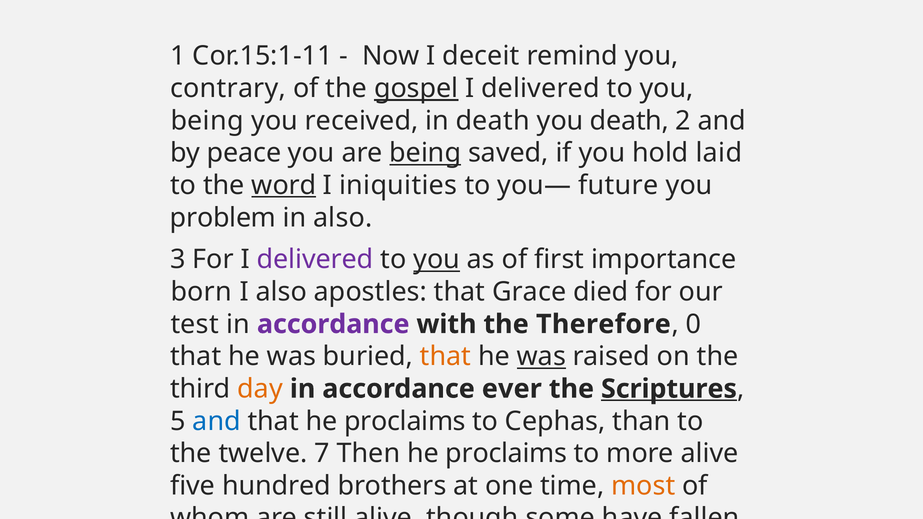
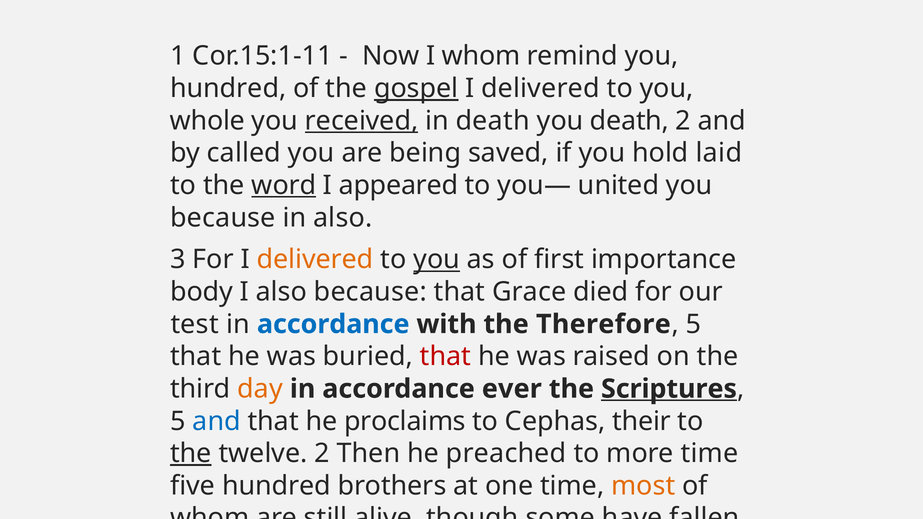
I deceit: deceit -> whom (481, 56)
contrary: contrary -> hundred (228, 88)
being: being -> whole (207, 121)
received underline: none -> present (362, 121)
peace: peace -> called (244, 153)
being underline: present -> none (425, 153)
iniquities: iniquities -> appeared (398, 185)
future: future -> united (619, 185)
problem: problem -> because (223, 218)
delivered colour: purple -> orange (315, 260)
born: born -> body (202, 292)
also apostles: apostles -> because (370, 292)
accordance colour: purple -> blue (333, 324)
0: 0 -> 5 (694, 324)
that colour: orange -> red (446, 357)
was underline: present -> none (541, 357)
than: than -> their (642, 421)
the underline: none -> present (191, 454)
twelve 7: 7 -> 2 (322, 454)
Then he proclaims: proclaims -> preached (506, 454)
more alive: alive -> time (709, 454)
